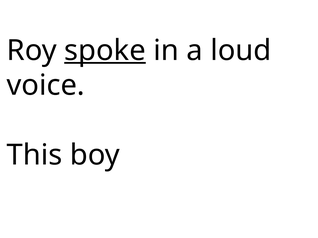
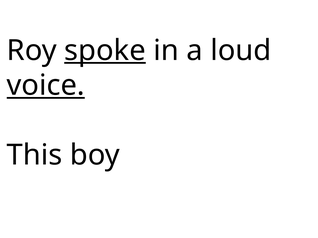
voice underline: none -> present (46, 86)
